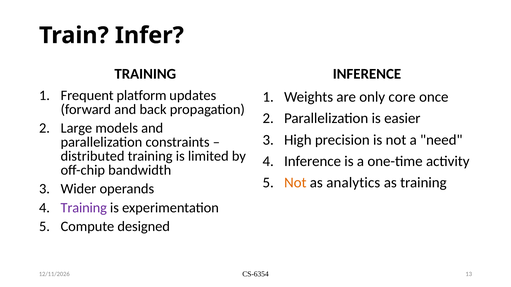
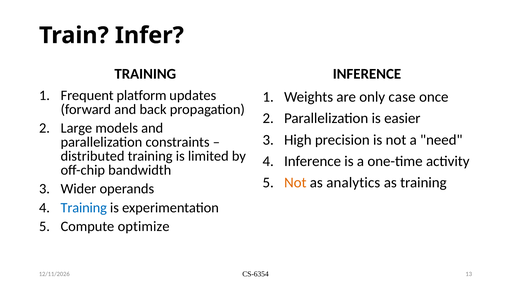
core: core -> case (402, 97)
Training colour: purple -> blue (84, 208)
designed: designed -> optimize (144, 227)
